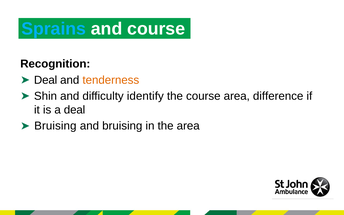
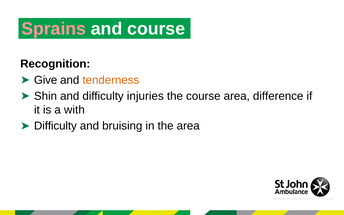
Sprains colour: light blue -> pink (54, 29)
Deal: Deal -> Give (46, 80)
identify: identify -> injuries (145, 96)
a deal: deal -> with (74, 110)
Bruising: Bruising -> Difficulty (55, 126)
